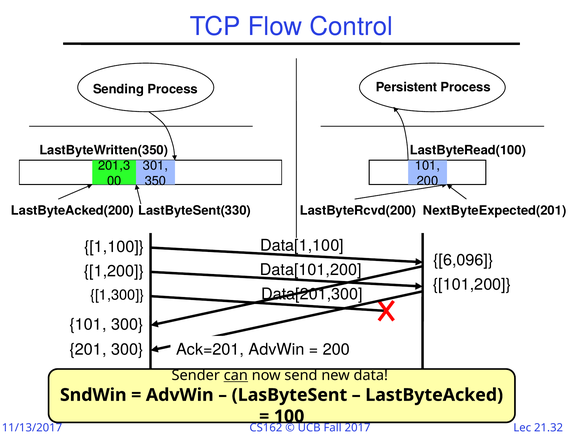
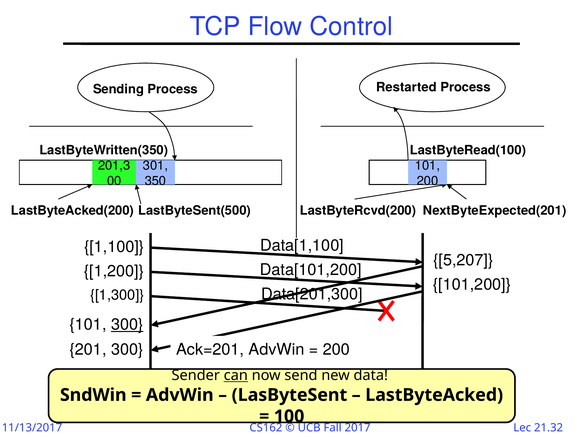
Persistent: Persistent -> Restarted (406, 87)
LastByteSent(330: LastByteSent(330 -> LastByteSent(500 (195, 211)
6,096: 6,096 -> 5,207 (463, 260)
300 underline: none -> present (127, 325)
